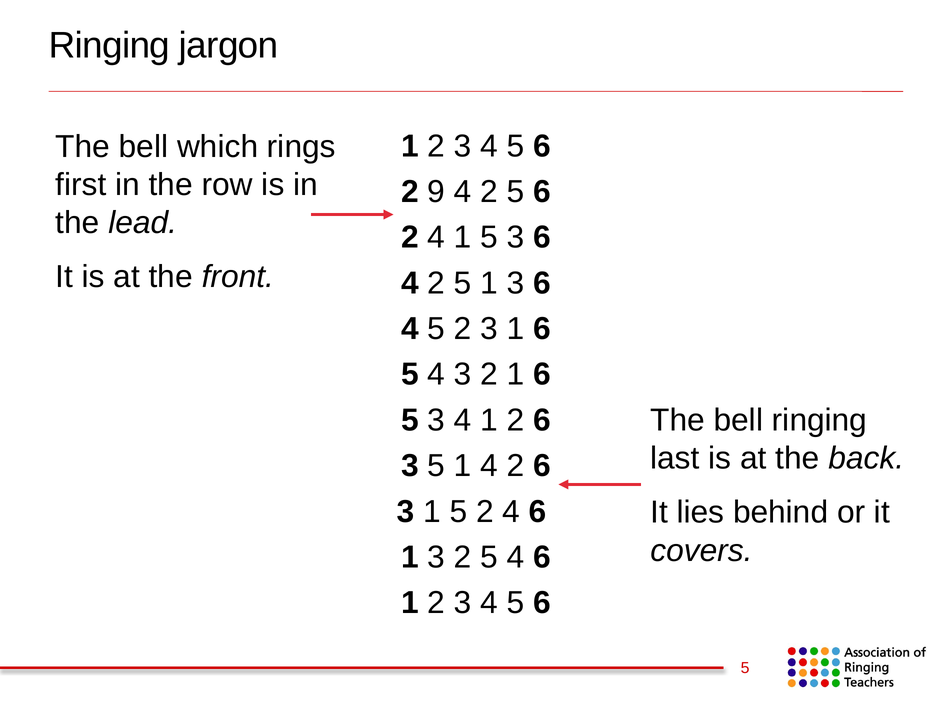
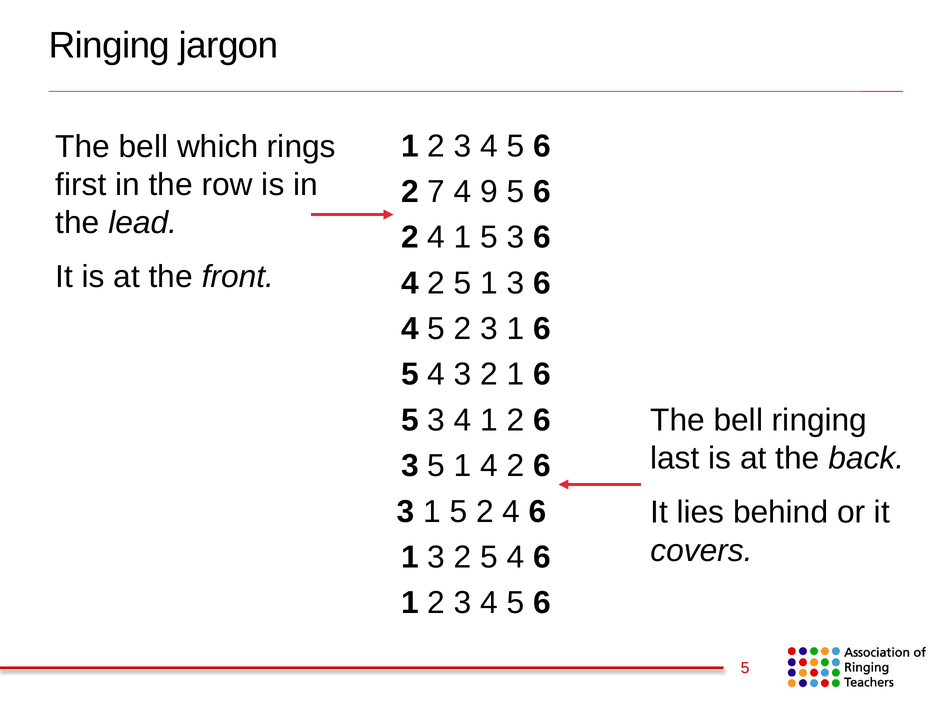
9: 9 -> 7 (436, 192)
2: 2 -> 9 (489, 192)
